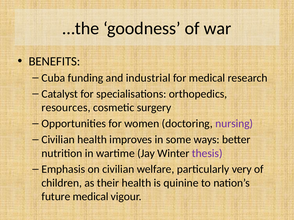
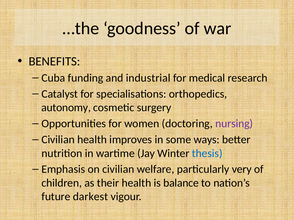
resources: resources -> autonomy (66, 108)
thesis colour: purple -> blue (207, 154)
quinine: quinine -> balance (181, 183)
future medical: medical -> darkest (91, 197)
